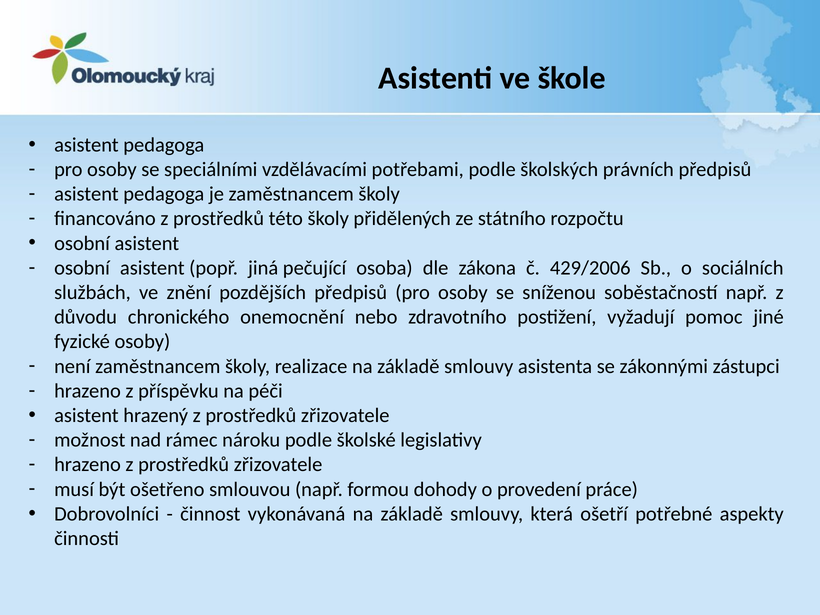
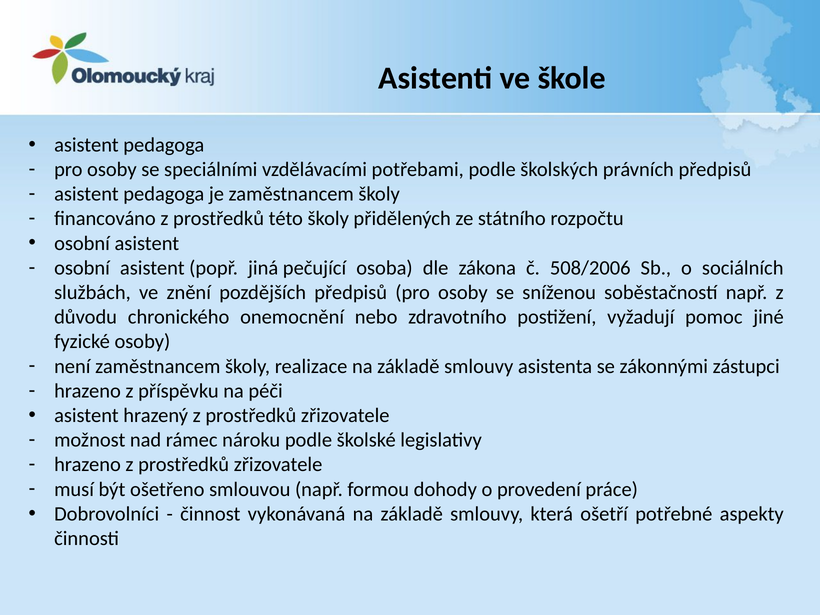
429/2006: 429/2006 -> 508/2006 (590, 268)
